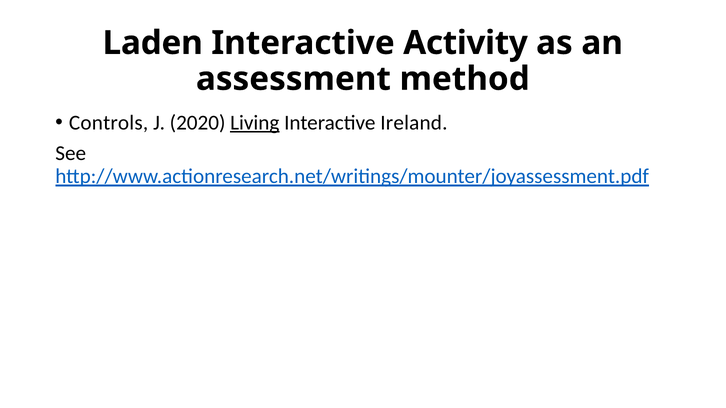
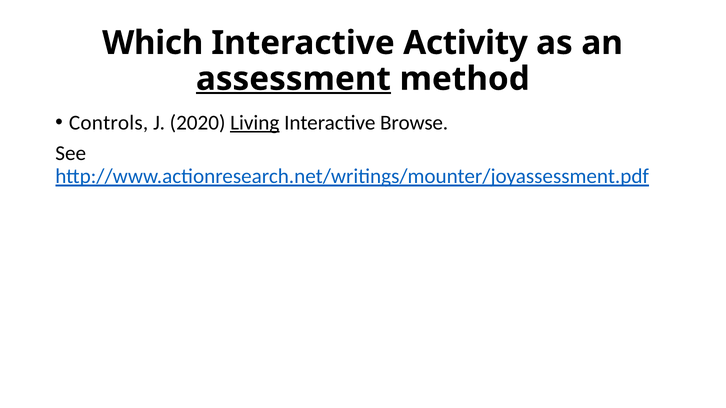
Laden: Laden -> Which (153, 43)
assessment underline: none -> present (293, 79)
Ireland: Ireland -> Browse (414, 123)
